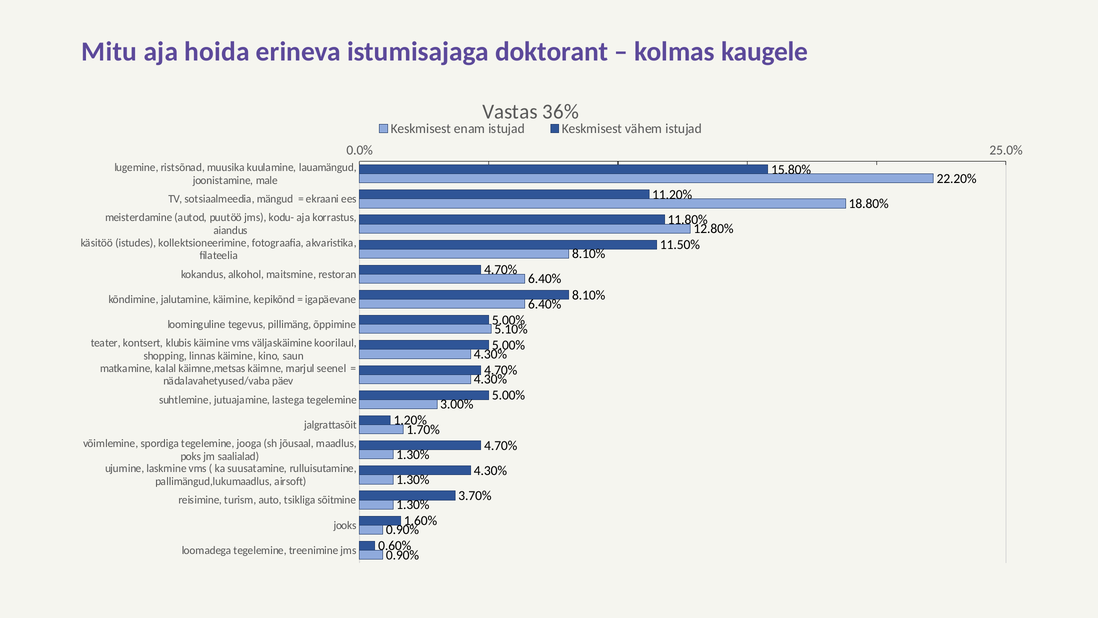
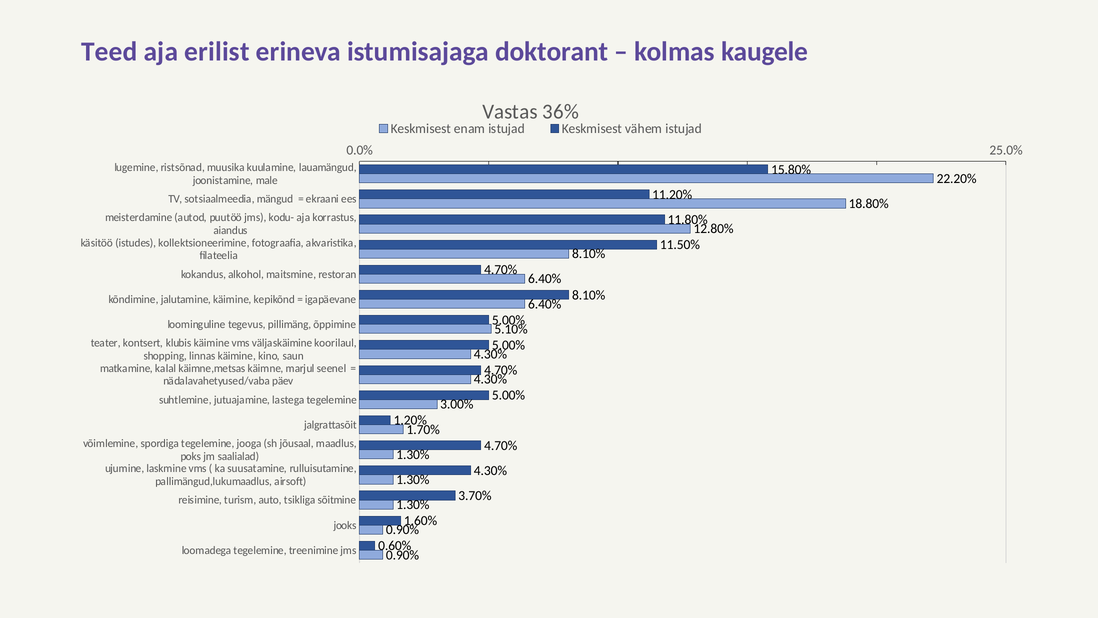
Mitu: Mitu -> Teed (109, 52)
hoida: hoida -> erilist (217, 52)
